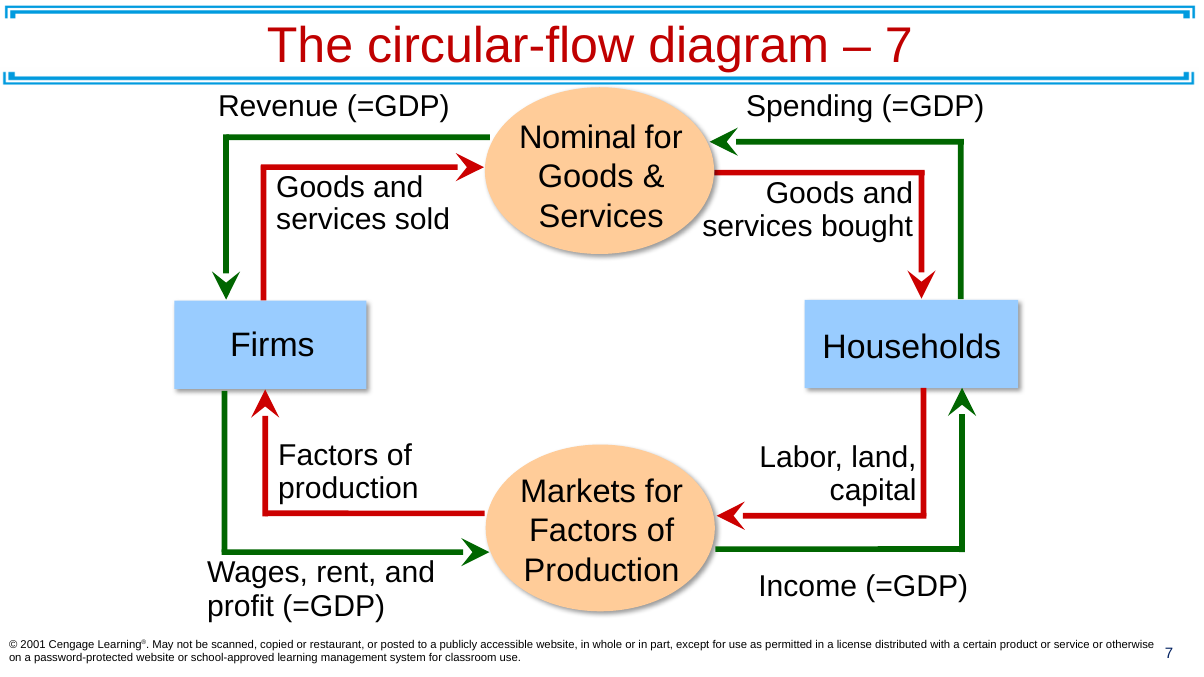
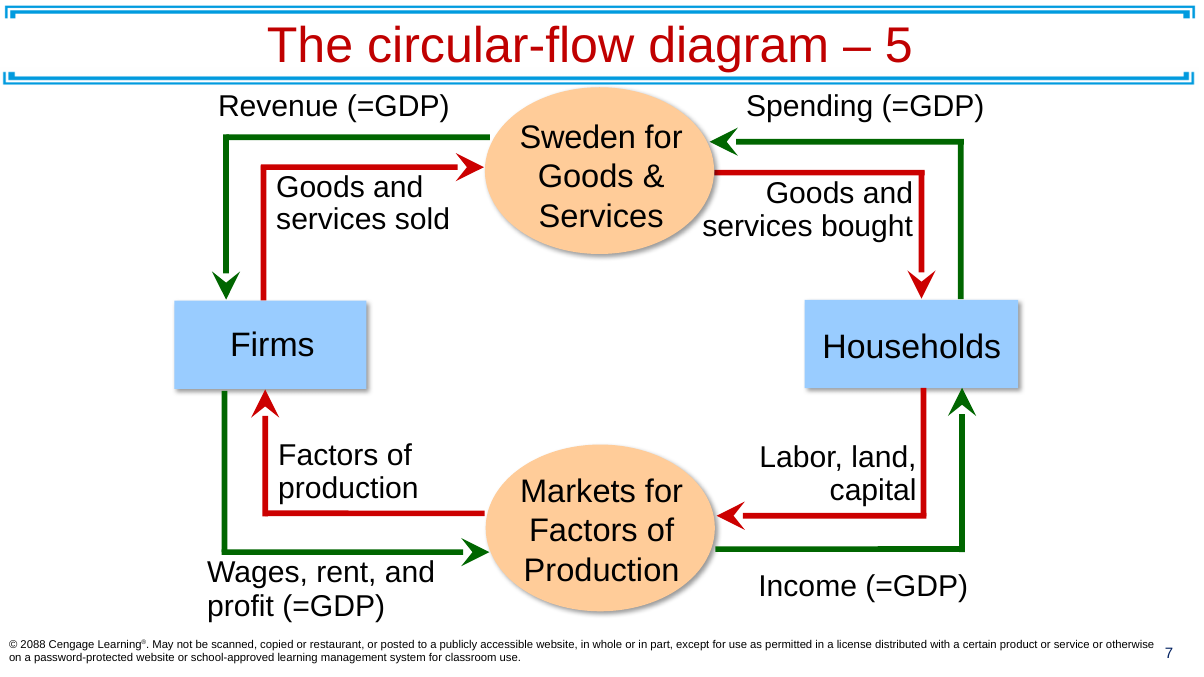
7: 7 -> 5 (899, 46)
Nominal: Nominal -> Sweden (578, 138)
2001: 2001 -> 2088 (33, 645)
